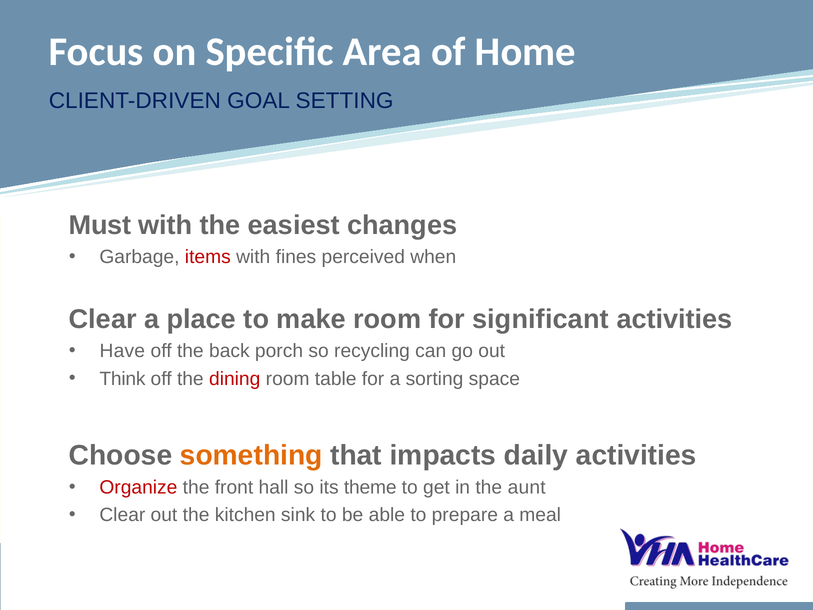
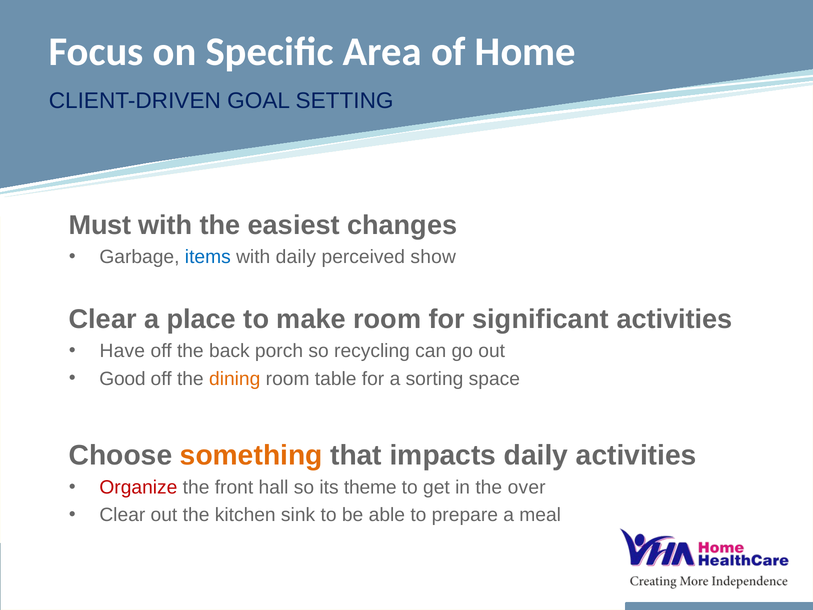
items colour: red -> blue (208, 257)
with fines: fines -> daily (296, 257)
when: when -> show (433, 257)
Think: Think -> Good (122, 379)
dining colour: red -> orange (235, 379)
aunt: aunt -> over (527, 487)
